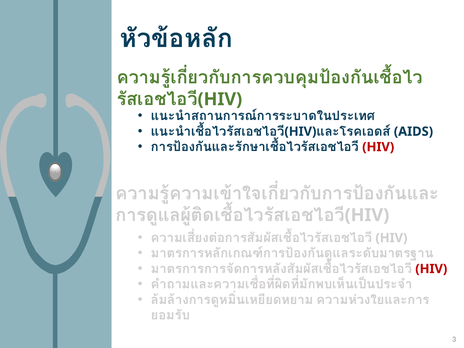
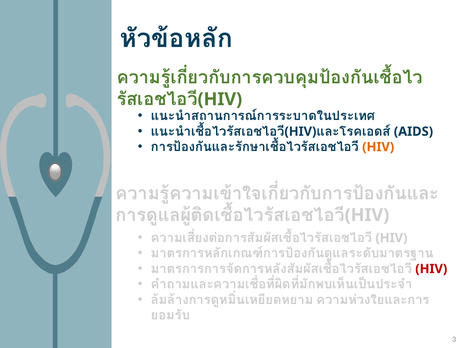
HIV colour: red -> orange (378, 147)
